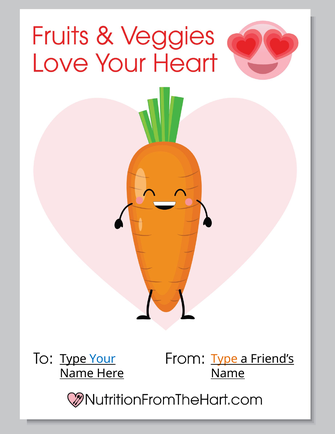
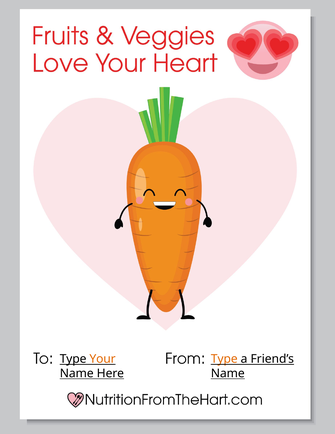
Your colour: blue -> orange (103, 358)
